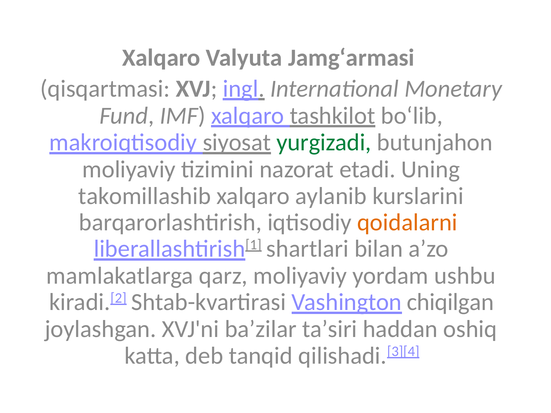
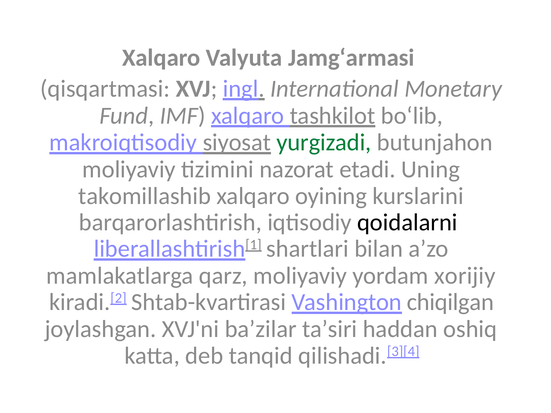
aylanib: aylanib -> oyining (331, 196)
qoidalarni colour: orange -> black (407, 223)
ushbu: ushbu -> xorijiy (465, 276)
